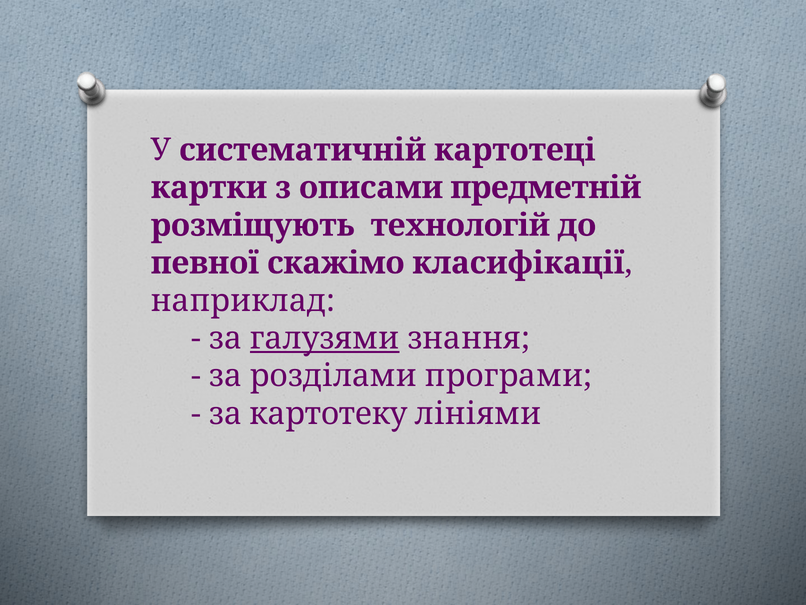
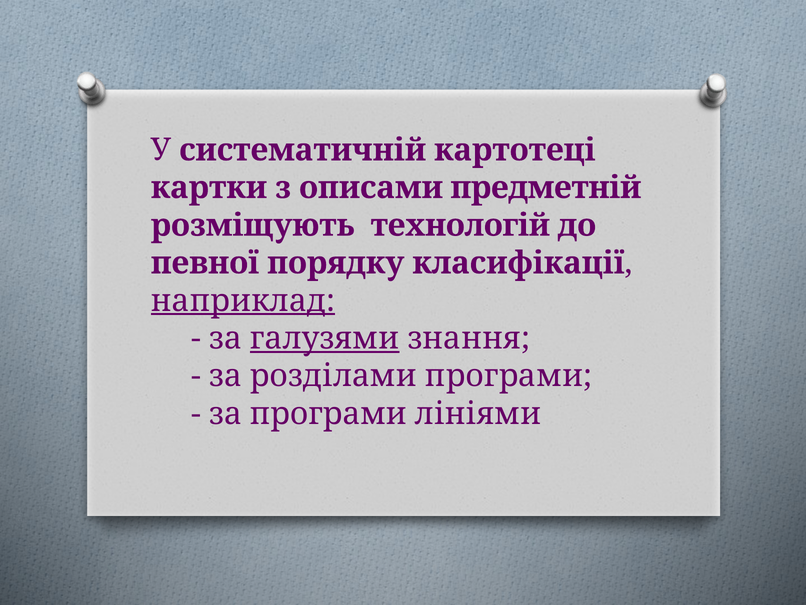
скажімо: скажімо -> порядку (336, 263)
наприклад underline: none -> present (243, 300)
за картотеку: картотеку -> програми (329, 413)
